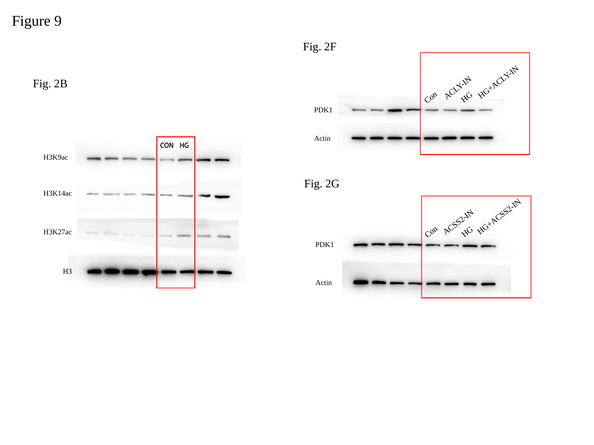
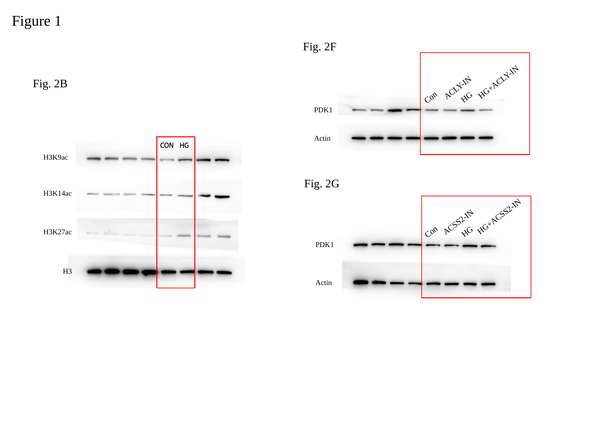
9: 9 -> 1 (58, 21)
